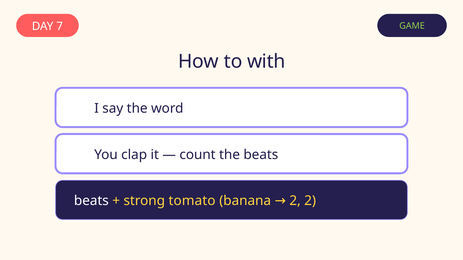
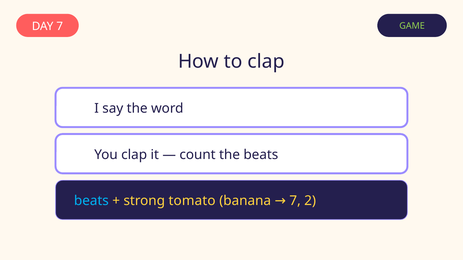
to with: with -> clap (266, 62)
beats colour: white -> light blue (91, 201)
banana 2: 2 -> 7 (295, 201)
